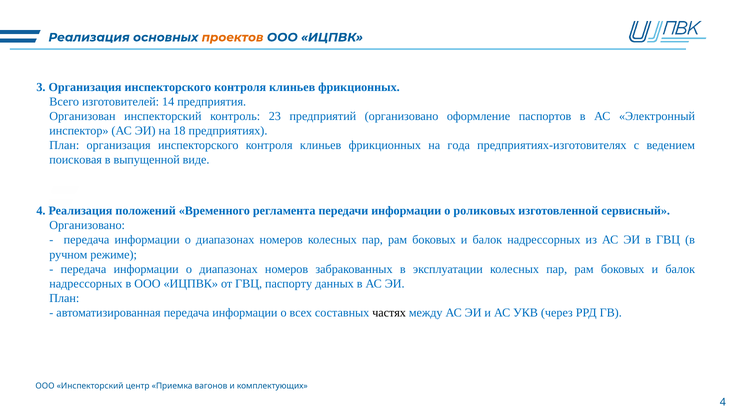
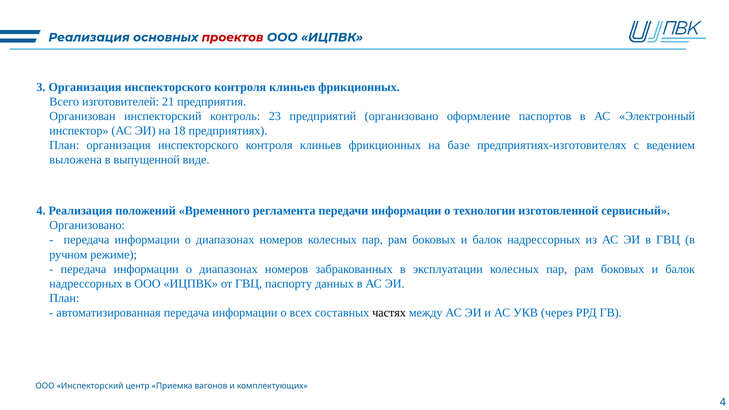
проектов colour: orange -> red (233, 37)
14: 14 -> 21 (168, 102)
года: года -> базе (459, 145)
поисковая: поисковая -> выложена (76, 160)
роликовых: роликовых -> технологии (484, 211)
